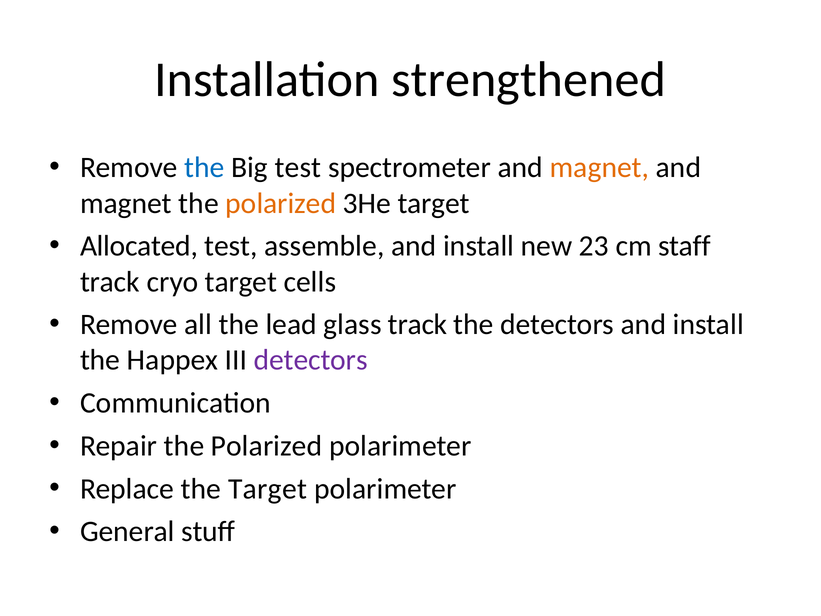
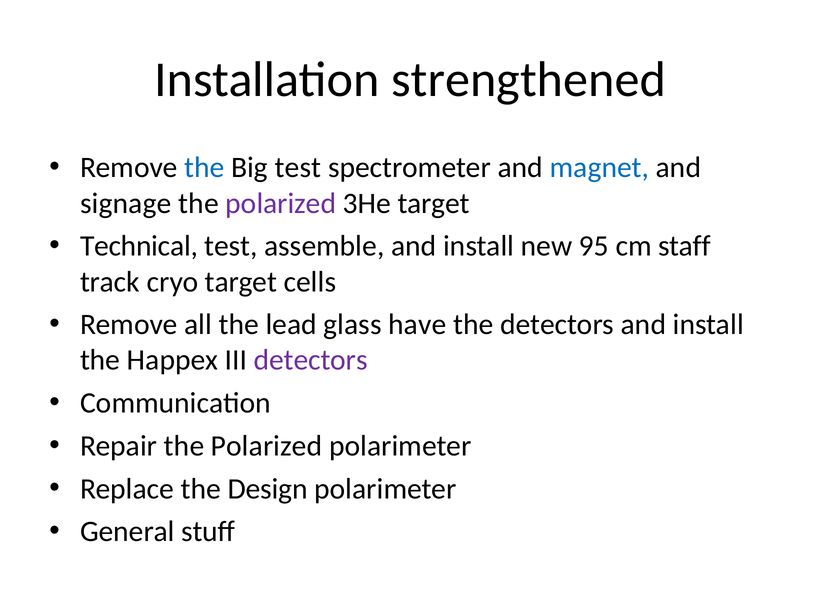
magnet colour: orange -> blue (599, 168)
magnet: magnet -> signage (126, 203)
polarized colour: orange -> purple (281, 203)
Allocated: Allocated -> Technical (139, 246)
23: 23 -> 95 (594, 246)
glass track: track -> have (417, 324)
the Target: Target -> Design (268, 489)
